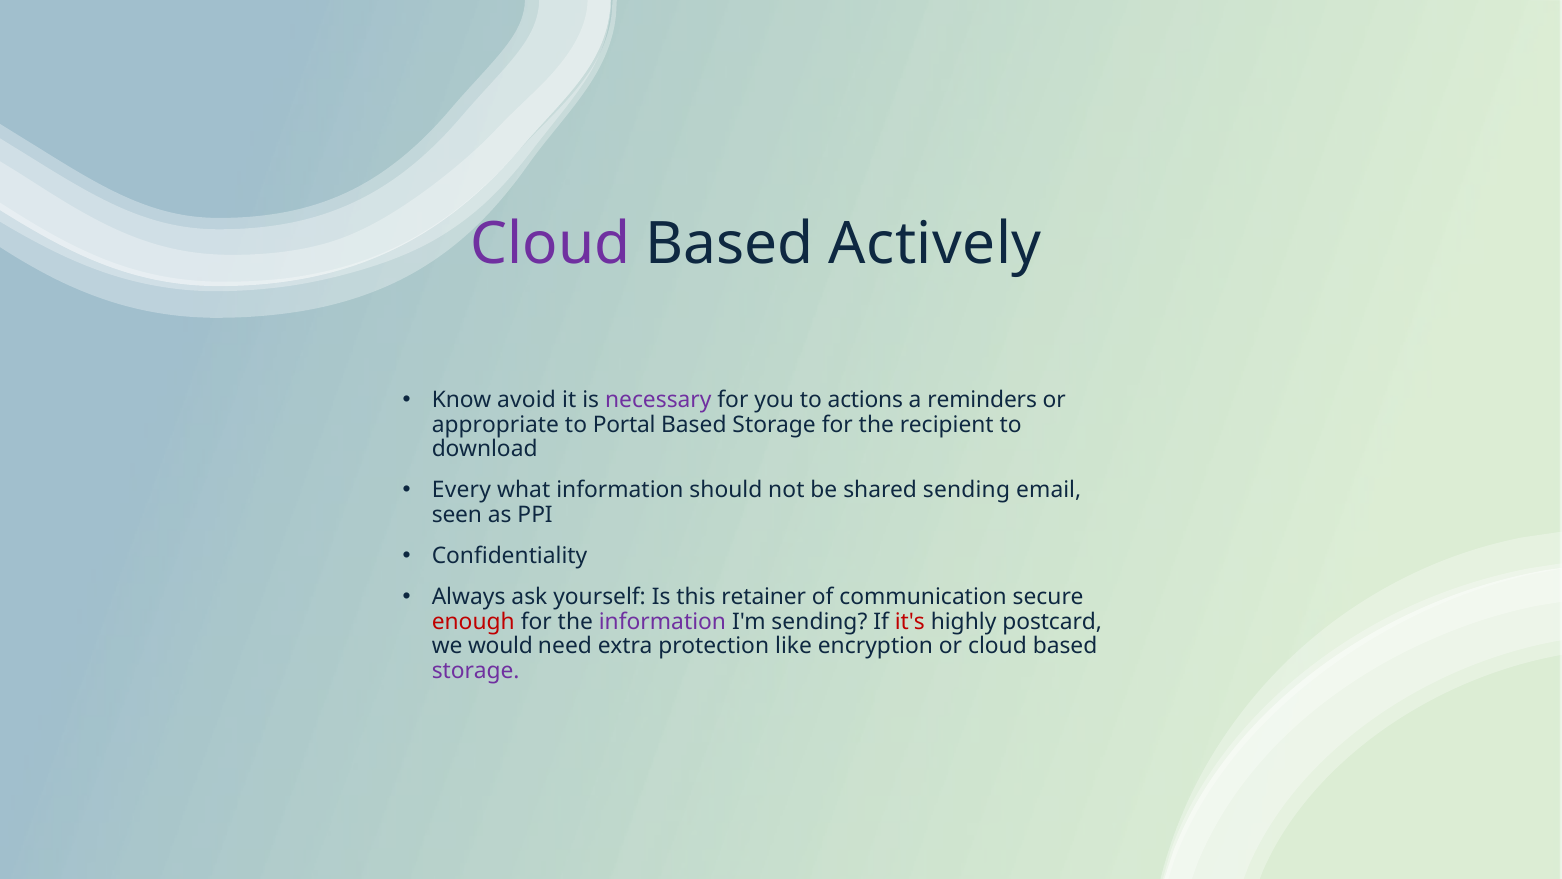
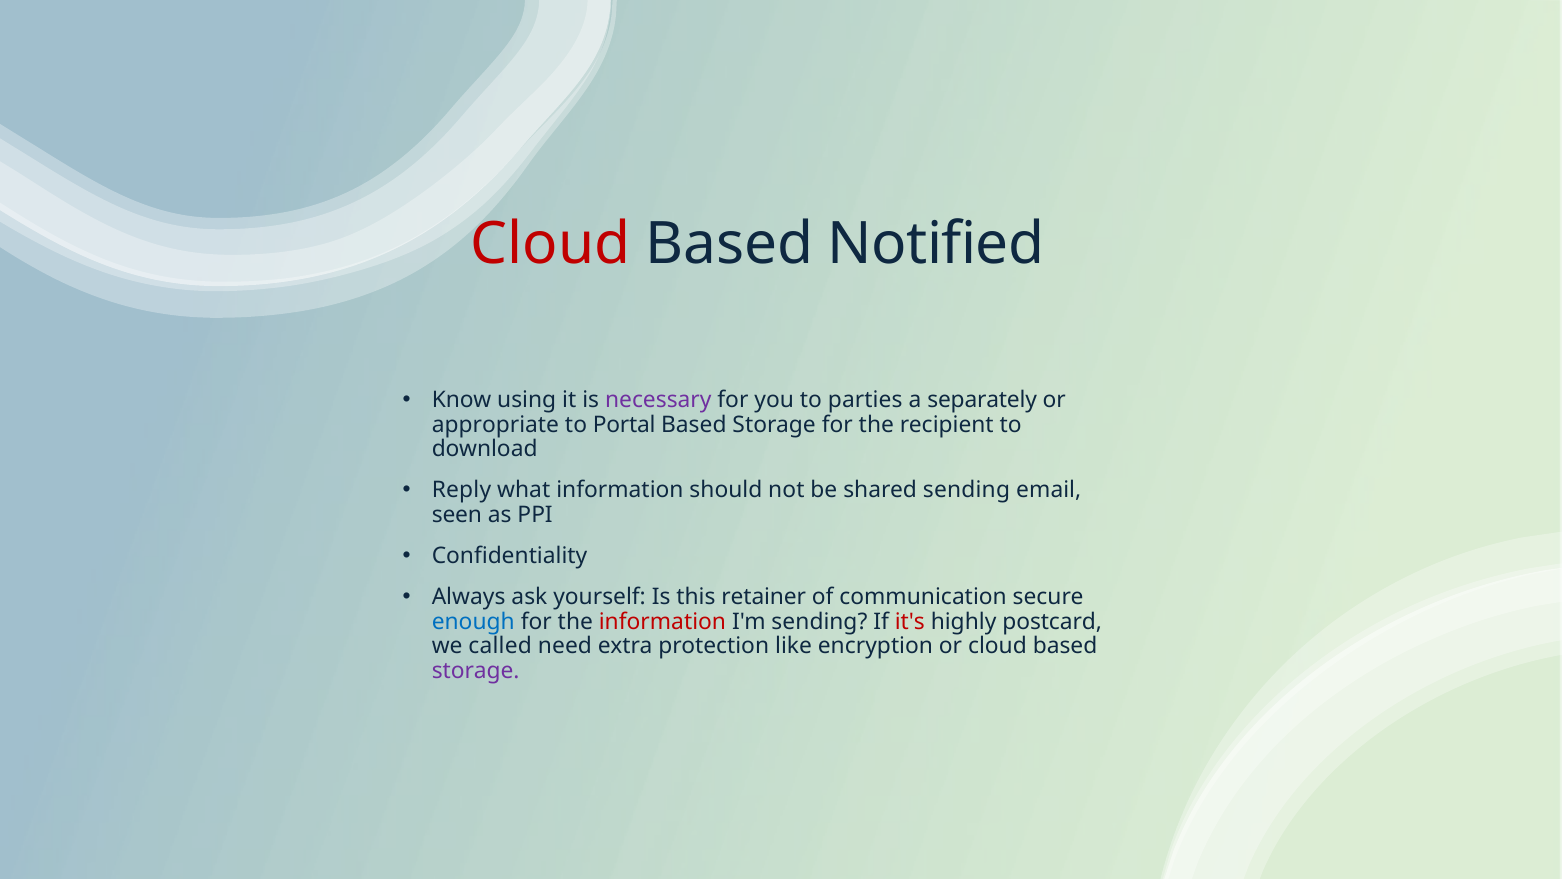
Cloud colour: purple -> red (550, 244)
Actively: Actively -> Notified (936, 244)
avoid: avoid -> using (527, 400)
actions: actions -> parties (865, 400)
reminders: reminders -> separately (982, 400)
Every: Every -> Reply (461, 490)
enough colour: red -> blue (473, 621)
information colour: purple -> red (662, 621)
would: would -> called (500, 646)
